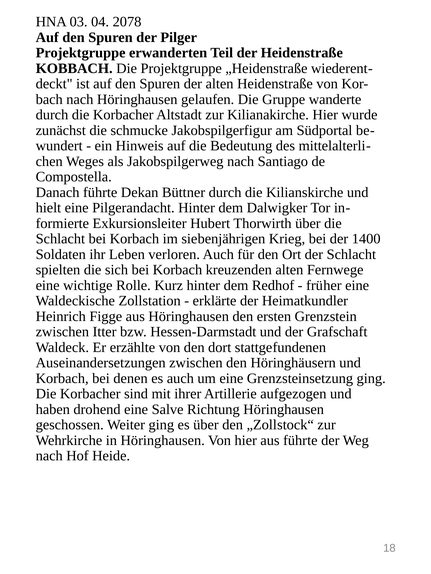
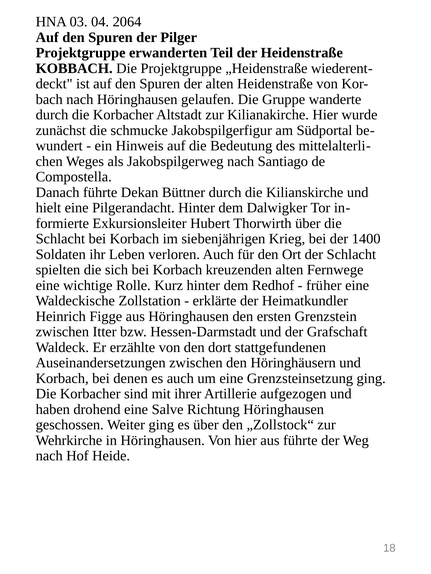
2078: 2078 -> 2064 (127, 22)
